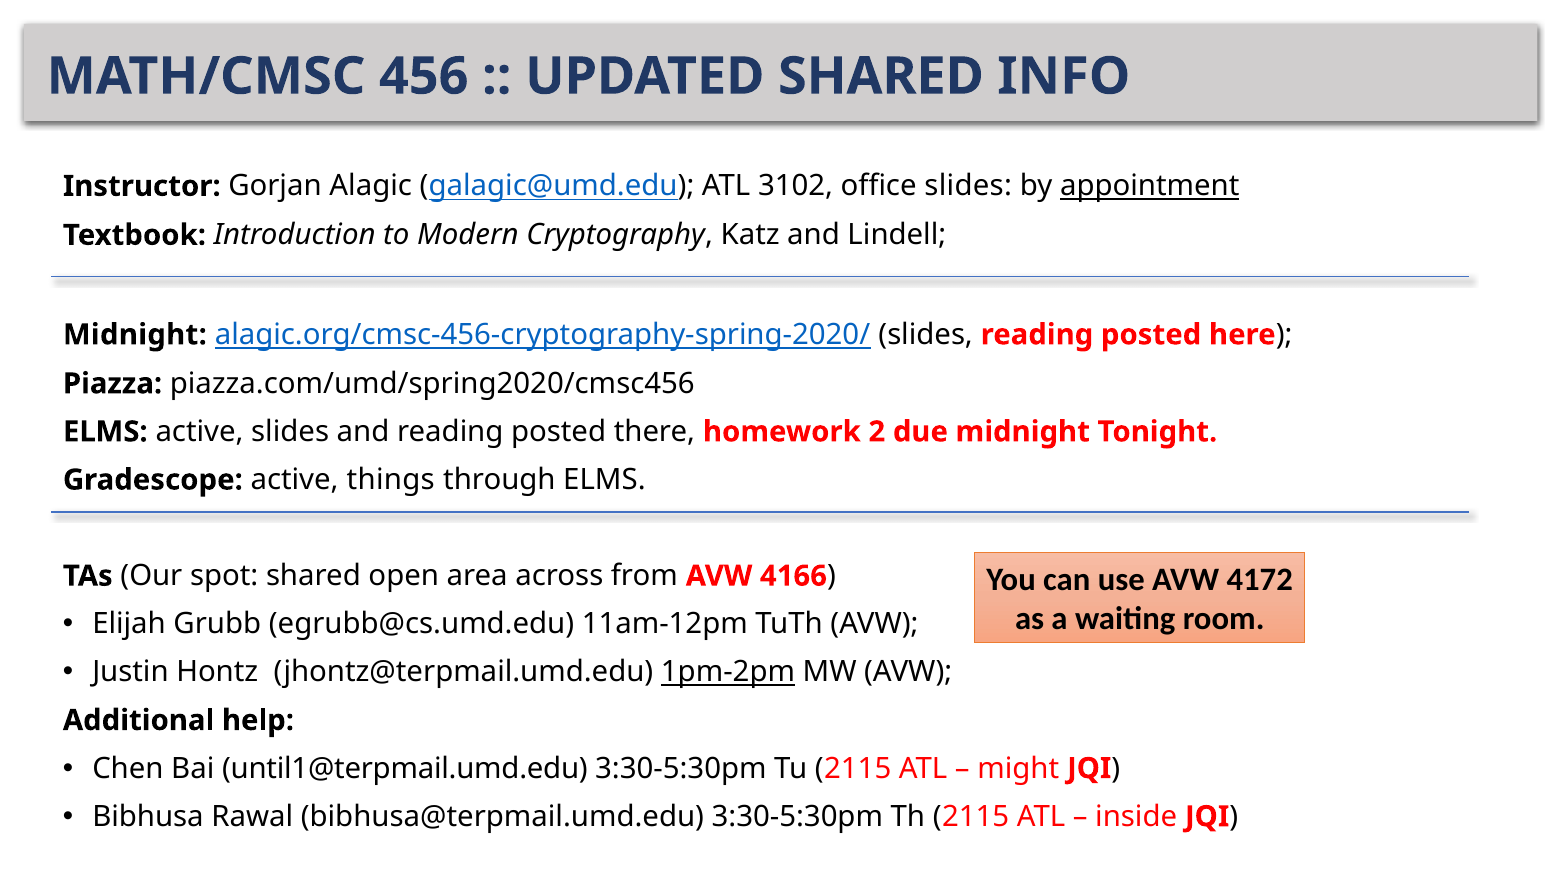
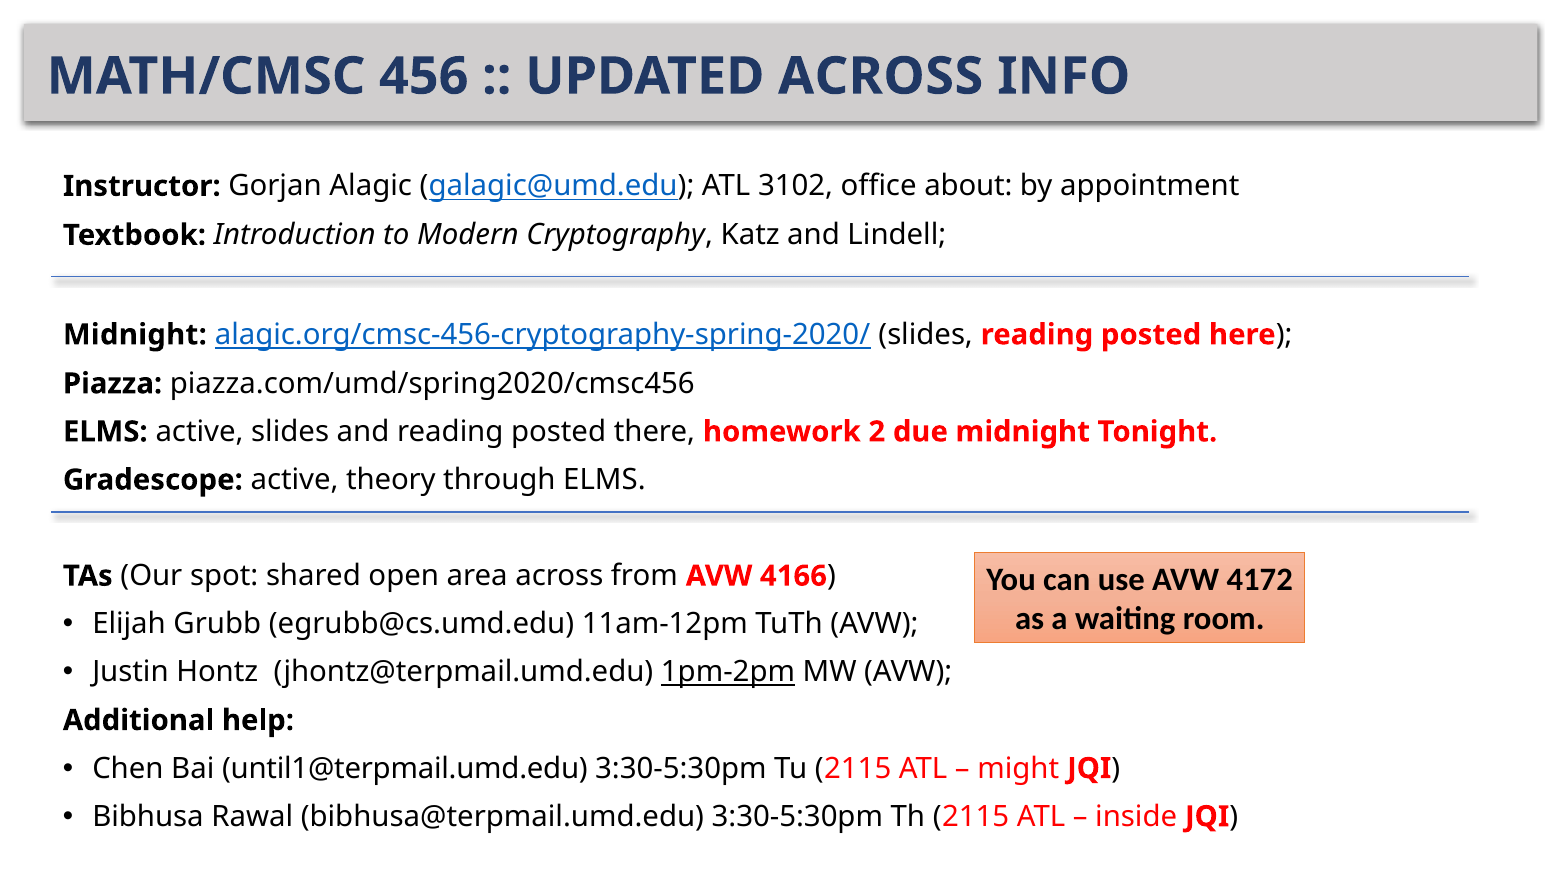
UPDATED SHARED: SHARED -> ACROSS (881, 76)
office slides: slides -> about (968, 186)
appointment underline: present -> none (1150, 186)
things: things -> theory (391, 480)
